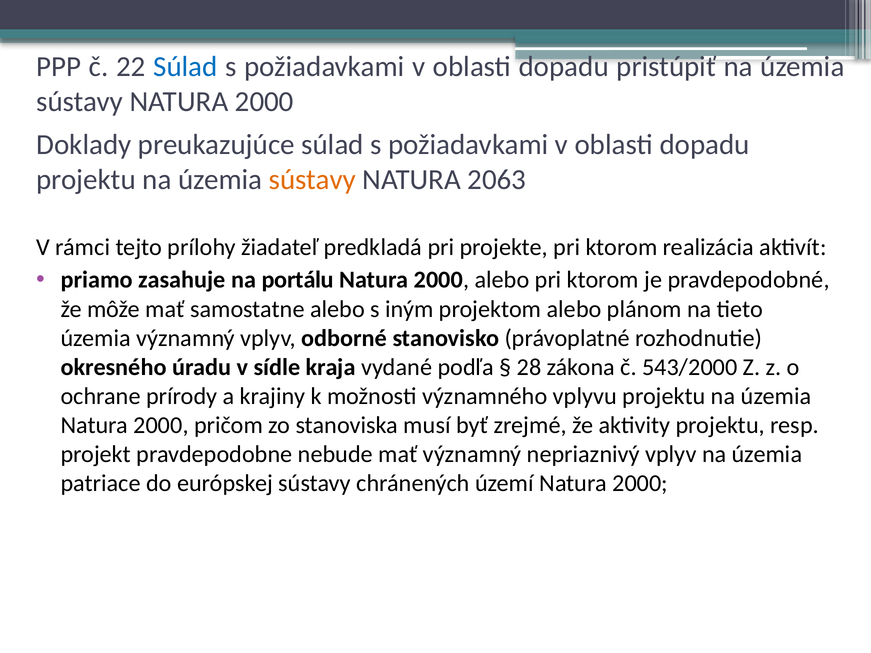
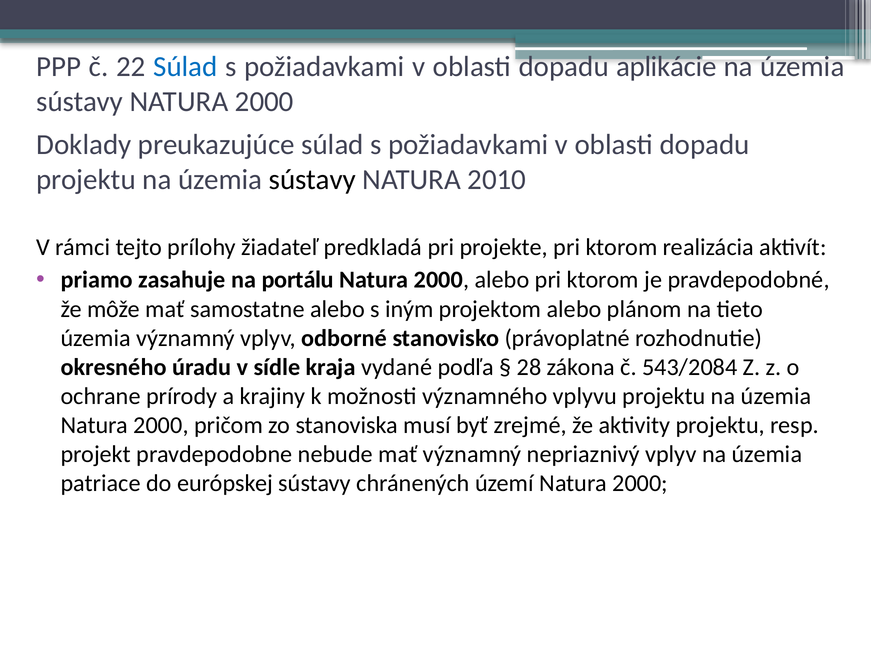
pristúpiť: pristúpiť -> aplikácie (666, 67)
sústavy colour: orange -> black (312, 179)
2063: 2063 -> 2010 (497, 179)
543/2000: 543/2000 -> 543/2084 (690, 367)
